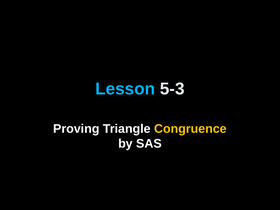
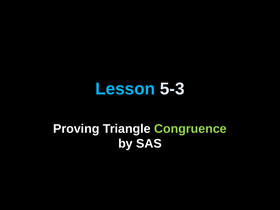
Congruence colour: yellow -> light green (190, 129)
